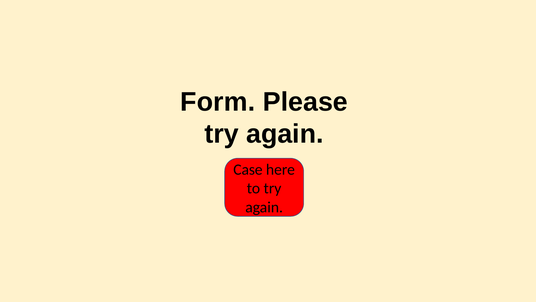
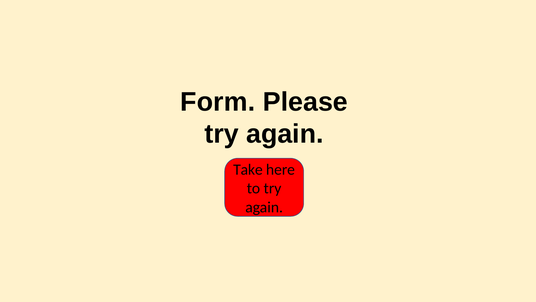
Case: Case -> Take (248, 169)
